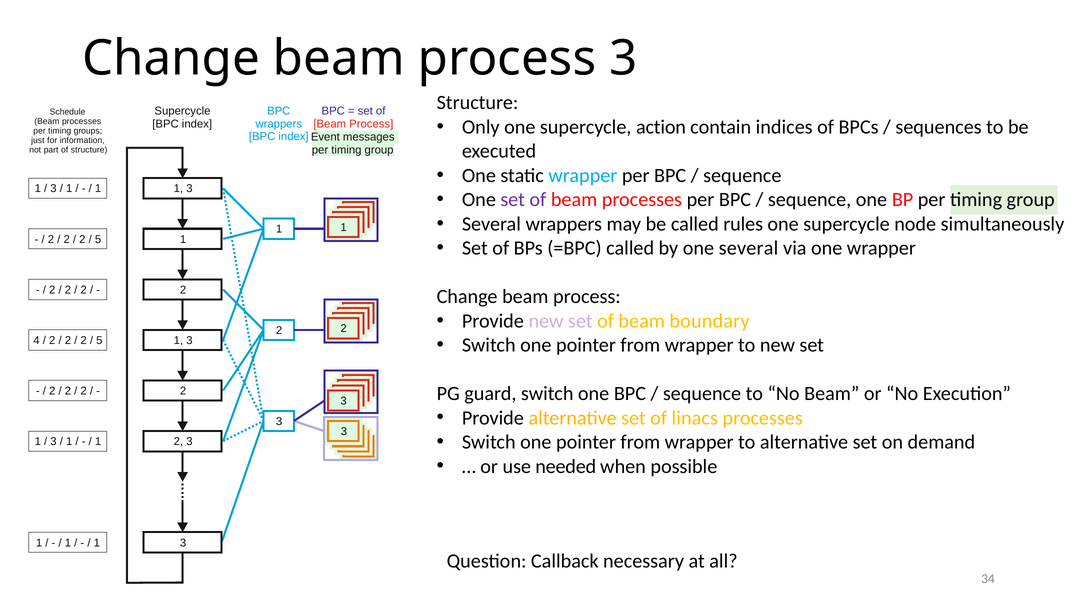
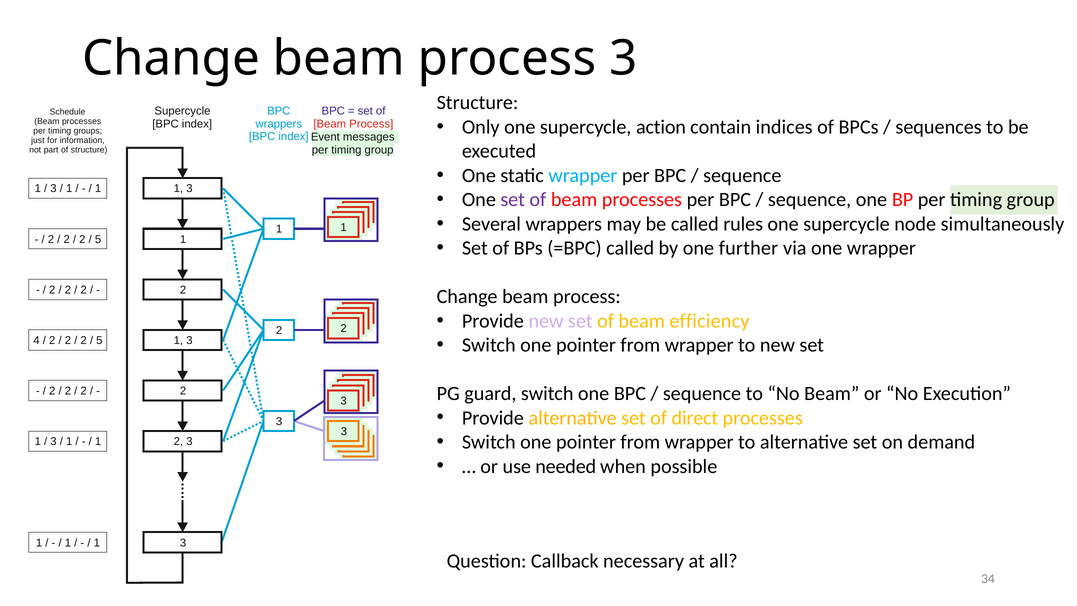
one several: several -> further (749, 248)
boundary: boundary -> efficiency (709, 321)
linacs: linacs -> direct (695, 418)
